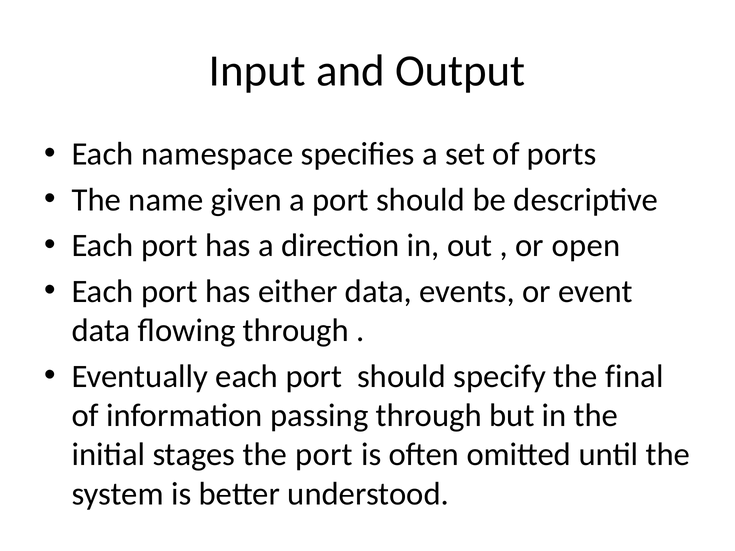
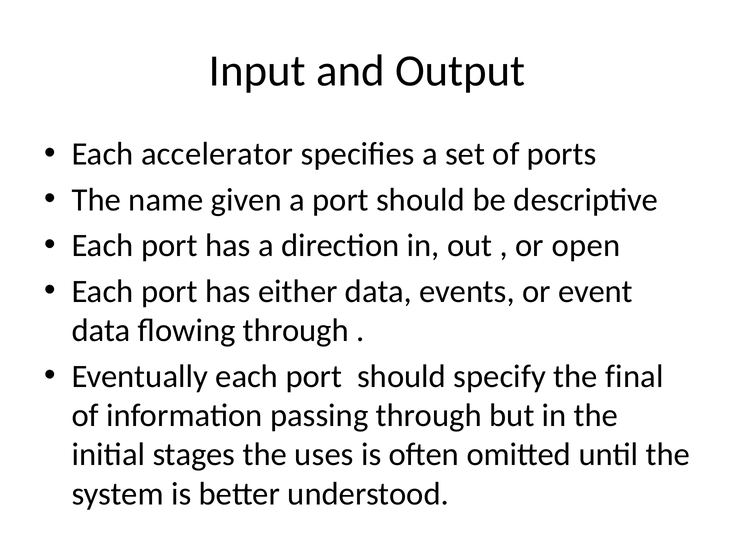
namespace: namespace -> accelerator (217, 154)
the port: port -> uses (324, 455)
